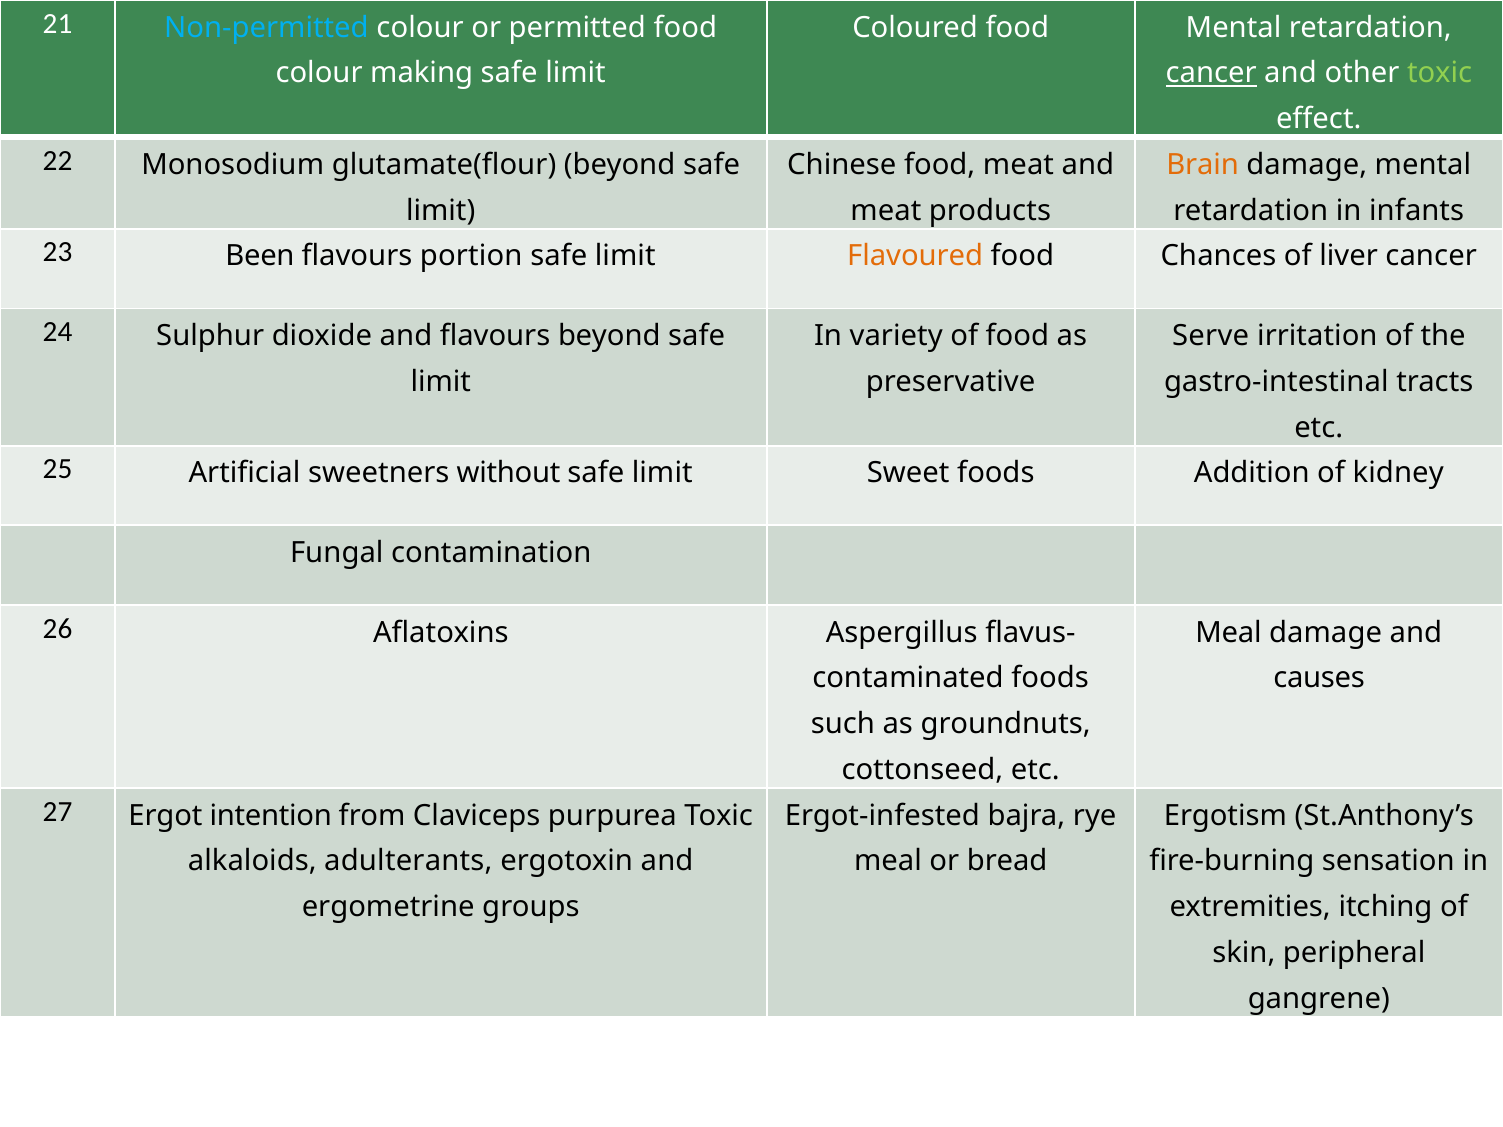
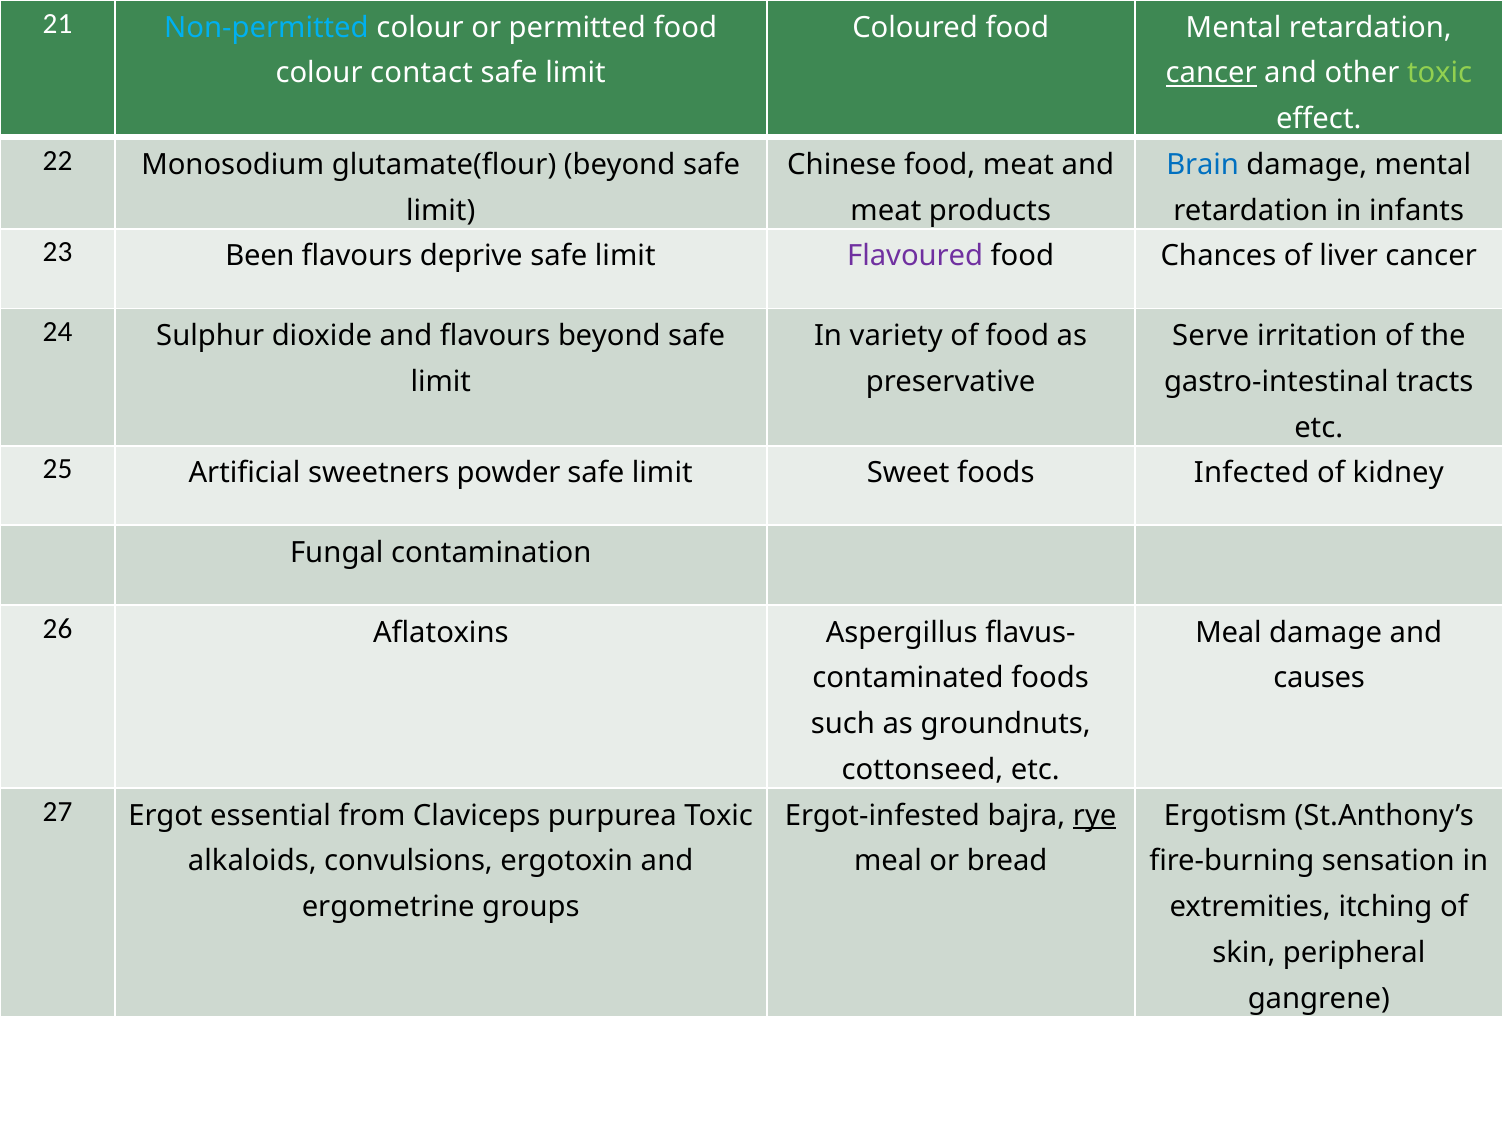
making: making -> contact (421, 73)
Brain colour: orange -> blue (1203, 165)
portion: portion -> deprive (471, 256)
Flavoured colour: orange -> purple (915, 256)
without: without -> powder (508, 473)
Addition: Addition -> Infected (1252, 473)
intention: intention -> essential (271, 816)
rye underline: none -> present (1095, 816)
adulterants: adulterants -> convulsions (408, 861)
